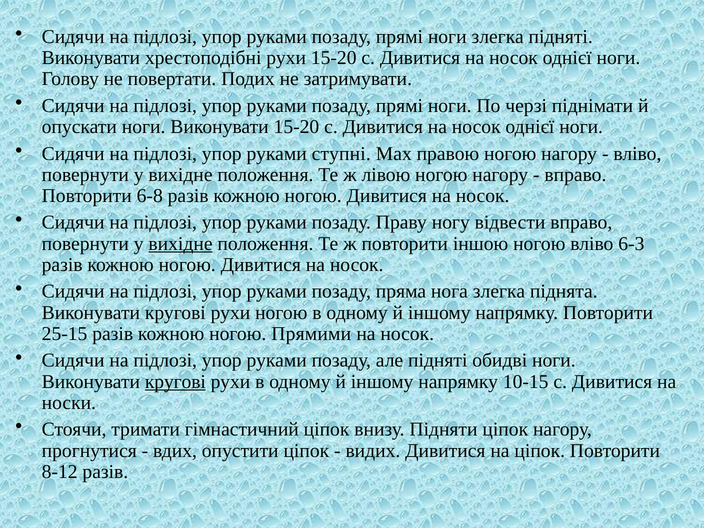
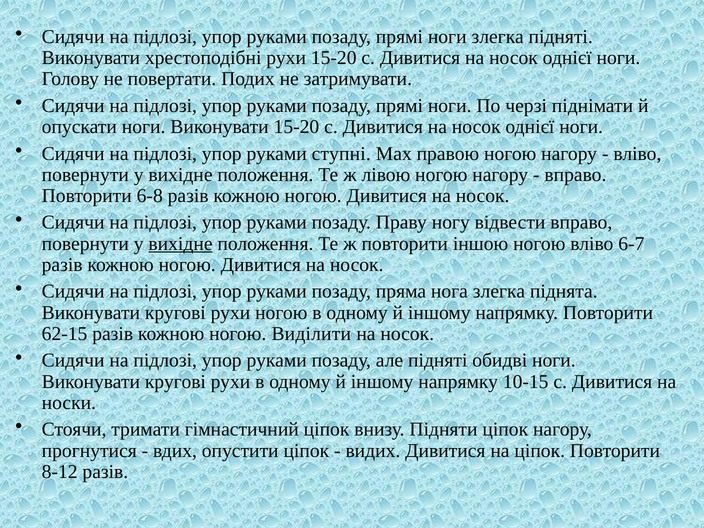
6-3: 6-3 -> 6-7 (631, 244)
25-15: 25-15 -> 62-15 (65, 334)
Прямими: Прямими -> Виділити (311, 334)
кругові underline: present -> none (175, 382)
